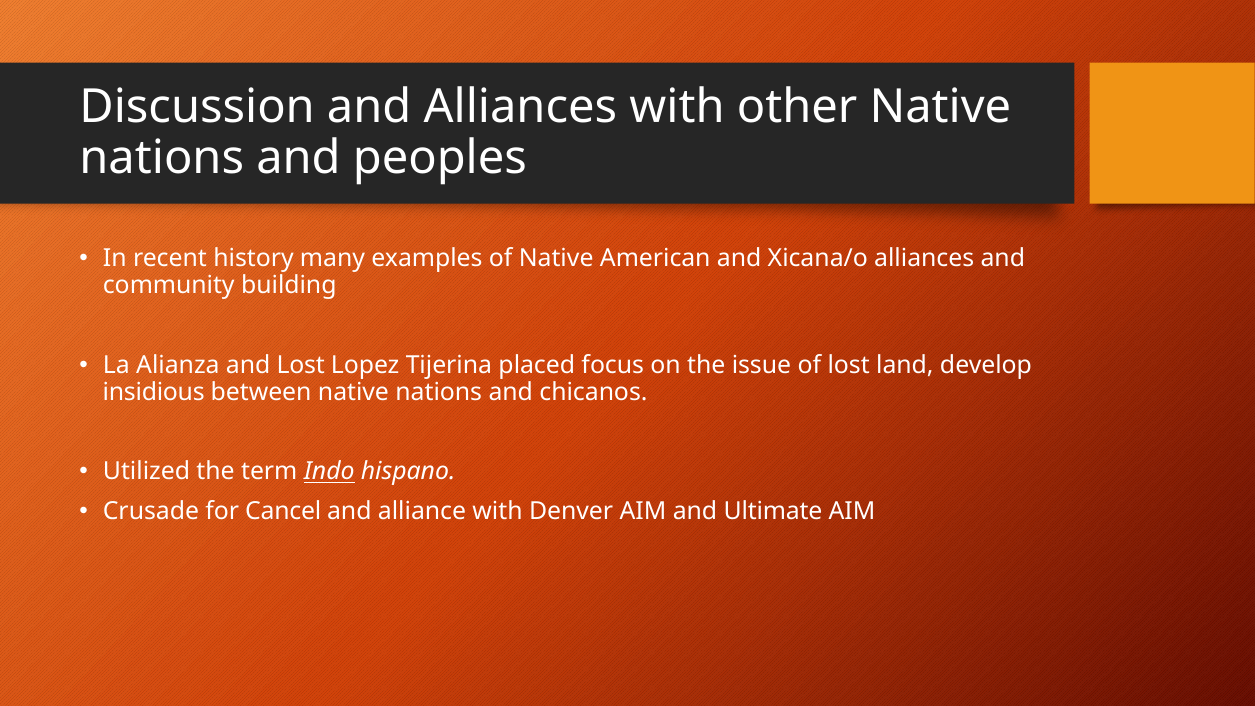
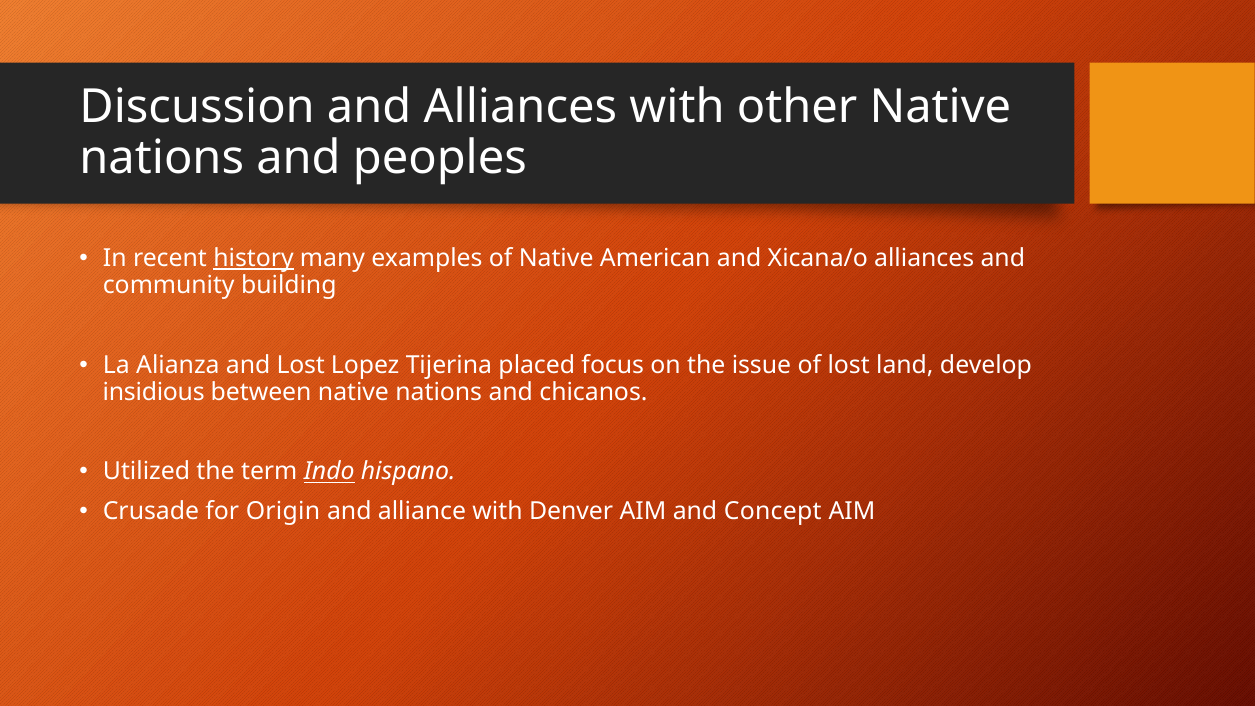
history underline: none -> present (254, 259)
Cancel: Cancel -> Origin (283, 512)
Ultimate: Ultimate -> Concept (773, 512)
